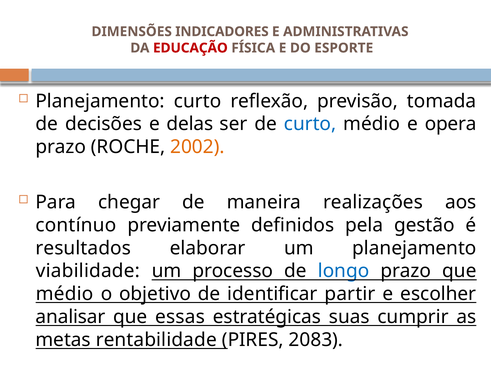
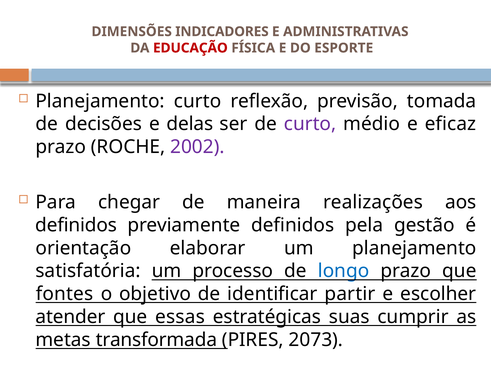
curto colour: blue -> purple (310, 124)
opera: opera -> eficaz (451, 124)
2002 colour: orange -> purple (197, 147)
contínuo: contínuo -> definidos (76, 225)
resultados: resultados -> orientação (83, 248)
viabilidade: viabilidade -> satisfatória (88, 271)
médio: médio -> fontes (65, 294)
analisar: analisar -> atender (70, 317)
rentabilidade: rentabilidade -> transformada (156, 340)
2083: 2083 -> 2073 (316, 340)
